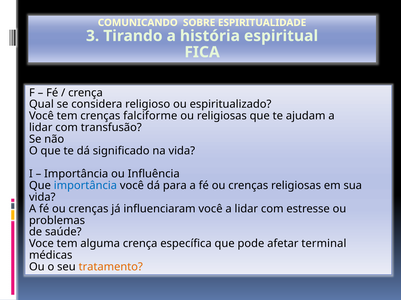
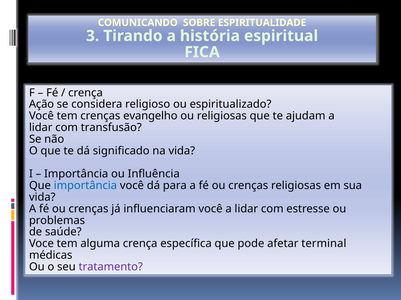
Qual: Qual -> Ação (41, 105)
falciforme: falciforme -> evangelho (150, 116)
tratamento colour: orange -> purple (111, 267)
